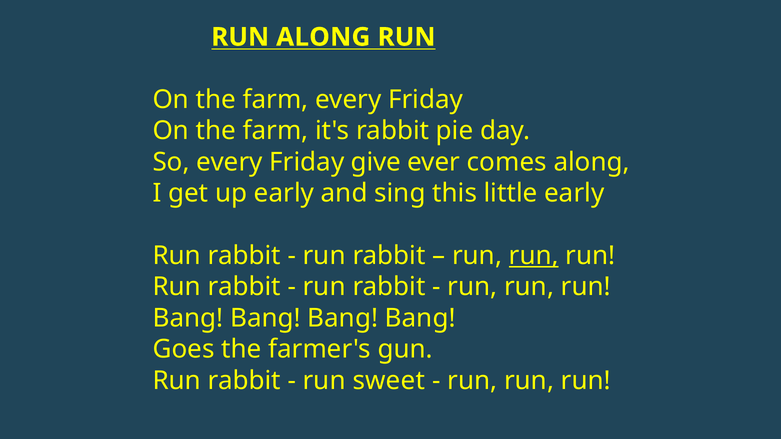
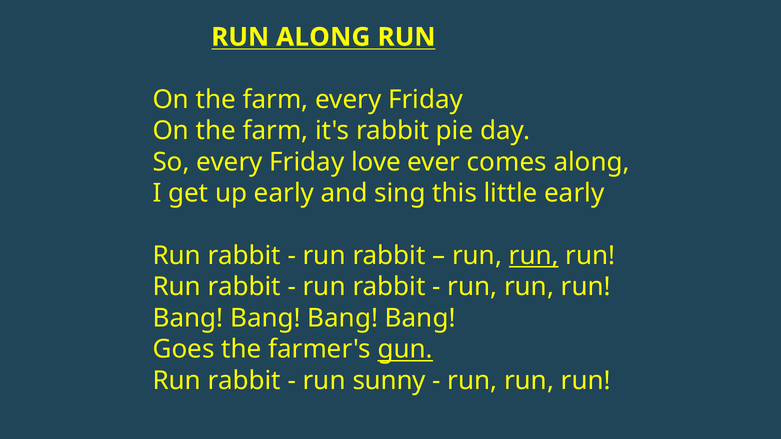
give: give -> love (376, 162)
gun underline: none -> present (405, 350)
sweet: sweet -> sunny (389, 381)
